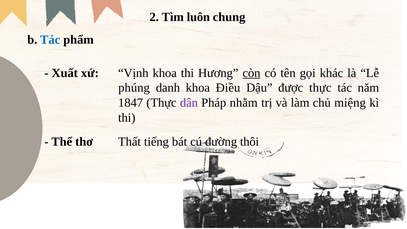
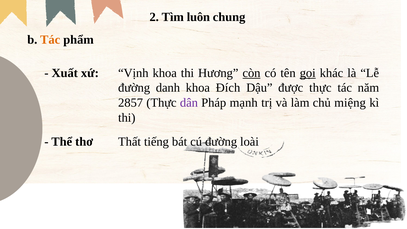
Tác colour: blue -> orange (50, 40)
gọi underline: none -> present (308, 73)
phúng: phúng -> đường (134, 88)
Điều: Điều -> Đích (228, 88)
1847: 1847 -> 2857 (131, 103)
nhằm: nhằm -> mạnh (244, 103)
thôi: thôi -> loài (249, 142)
